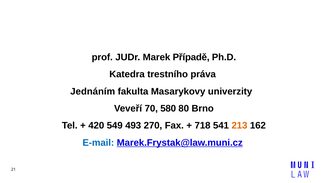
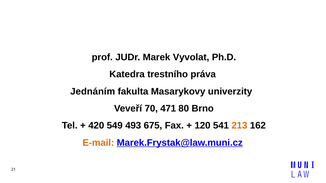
Případě: Případě -> Vyvolat (191, 57)
580: 580 -> 471 (168, 109)
270: 270 -> 675 (153, 126)
718: 718 -> 120 (203, 126)
E-mail colour: blue -> orange (98, 143)
